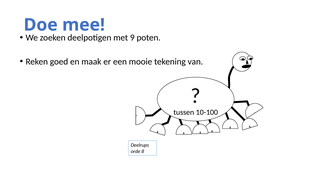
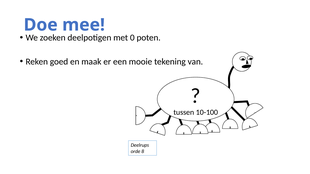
9: 9 -> 0 (132, 38)
